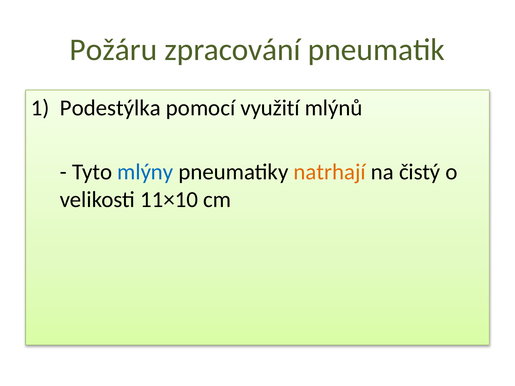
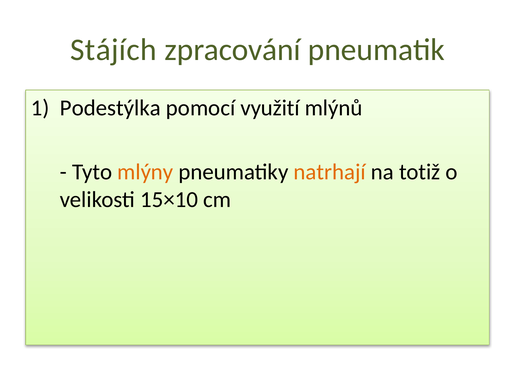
Požáru: Požáru -> Stájích (113, 50)
mlýny colour: blue -> orange (145, 172)
čistý: čistý -> totiž (420, 172)
11×10: 11×10 -> 15×10 (169, 200)
